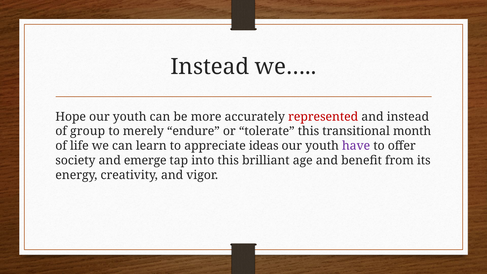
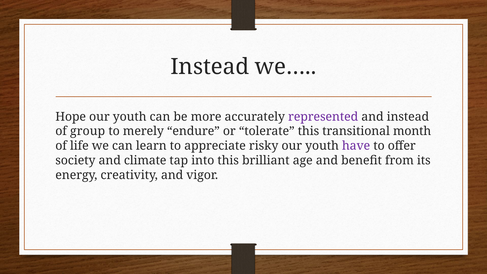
represented colour: red -> purple (323, 117)
ideas: ideas -> risky (264, 146)
emerge: emerge -> climate (145, 160)
